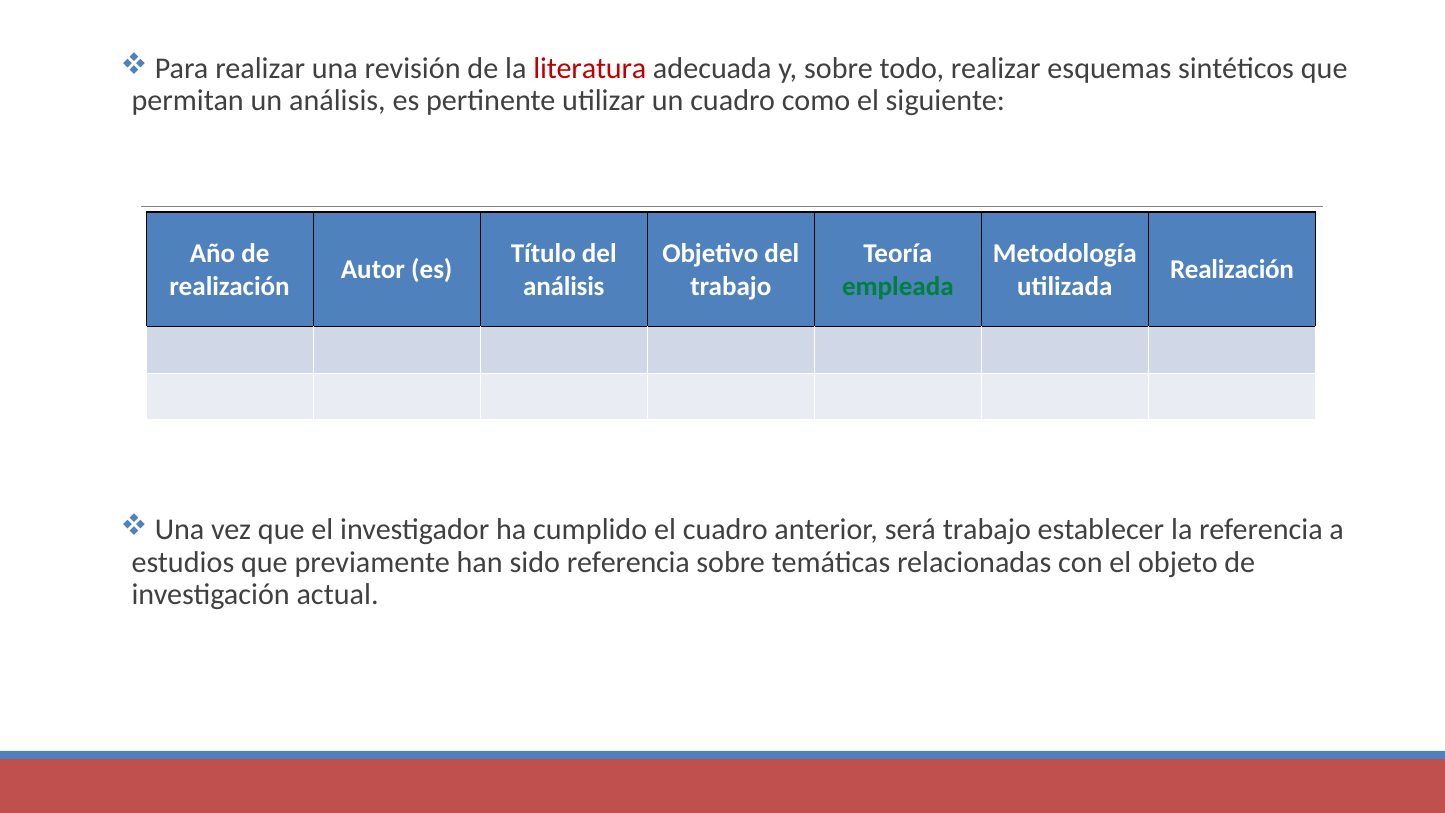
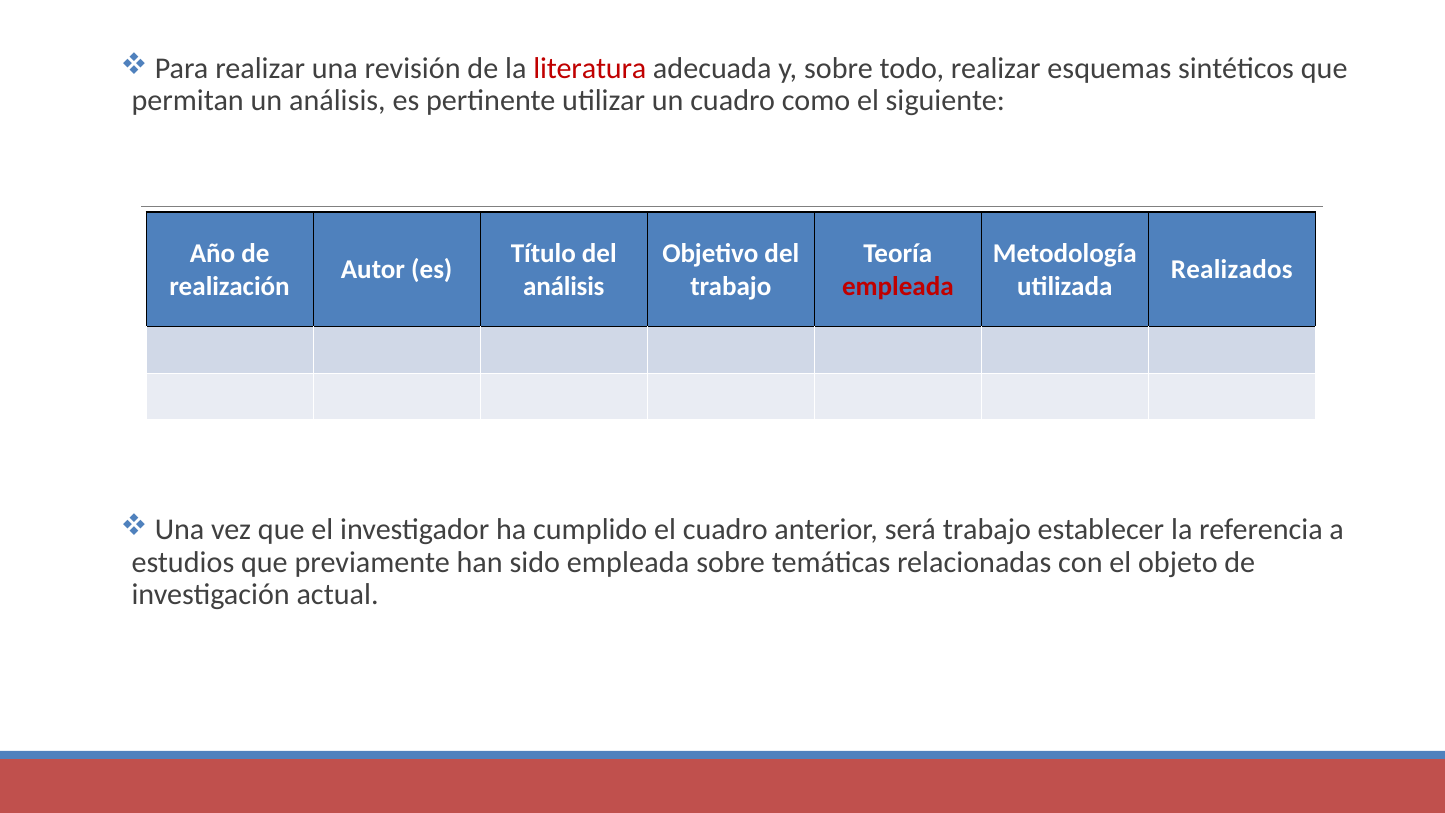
Realización: Realización -> Realizados (1232, 270)
empleada colour: green -> red (898, 286)
sido referencia: referencia -> empleada (628, 562)
